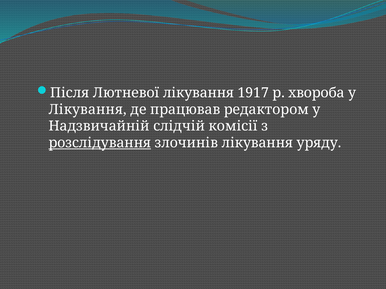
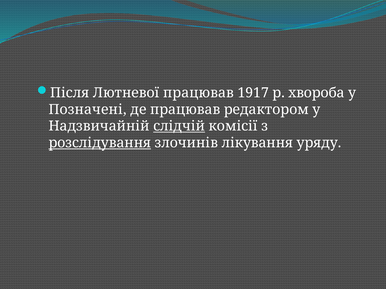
Лютневої лікування: лікування -> працював (198, 93)
Лікування: Лікування -> Позначені (88, 110)
слідчій underline: none -> present (179, 126)
